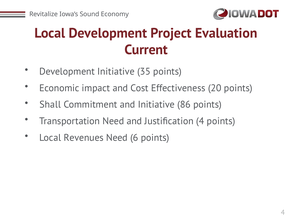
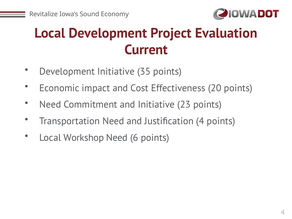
Shall: Shall -> Need (50, 105)
86: 86 -> 23 (184, 105)
Revenues: Revenues -> Workshop (84, 138)
